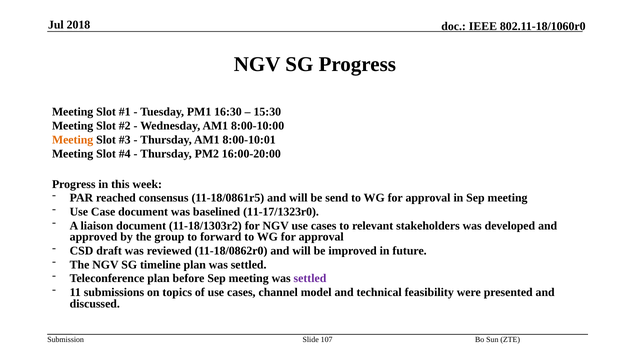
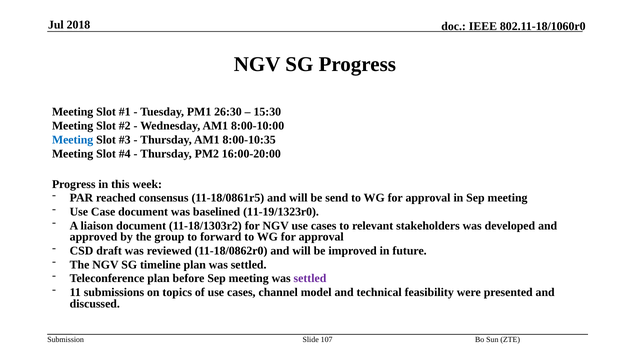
16:30: 16:30 -> 26:30 (228, 112)
Meeting colour: orange -> blue (73, 140)
8:00-10:01: 8:00-10:01 -> 8:00-10:35 (249, 140)
11-17/1323r0: 11-17/1323r0 -> 11-19/1323r0 (281, 212)
